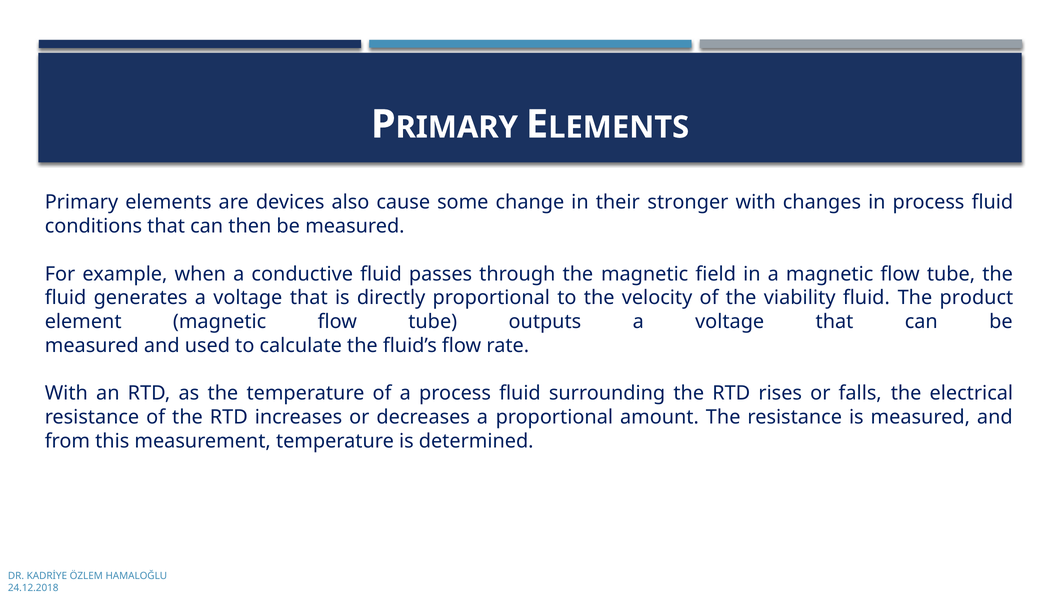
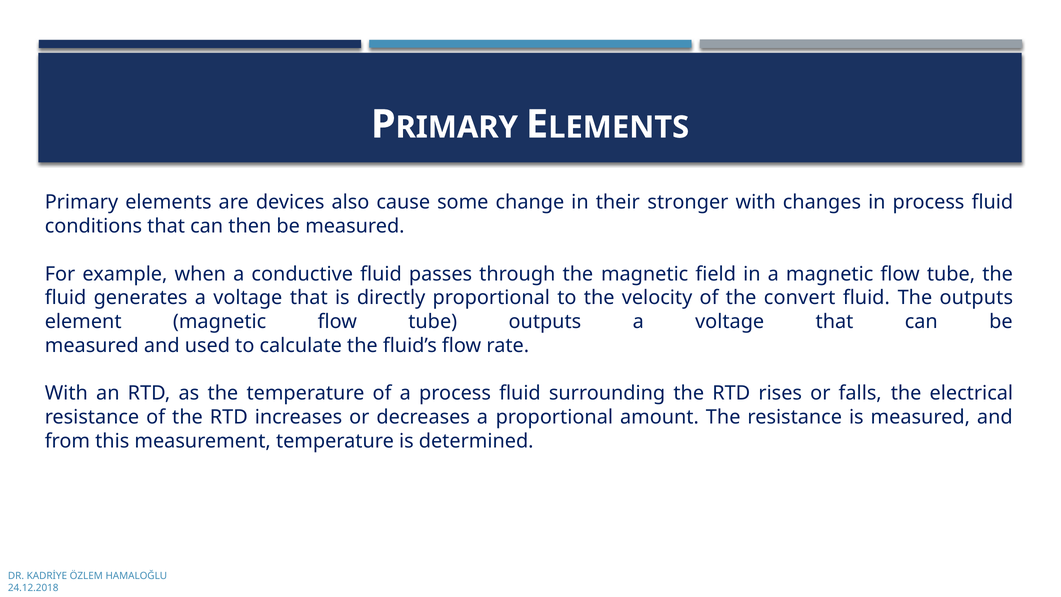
viability: viability -> convert (800, 298)
The product: product -> outputs (976, 298)
